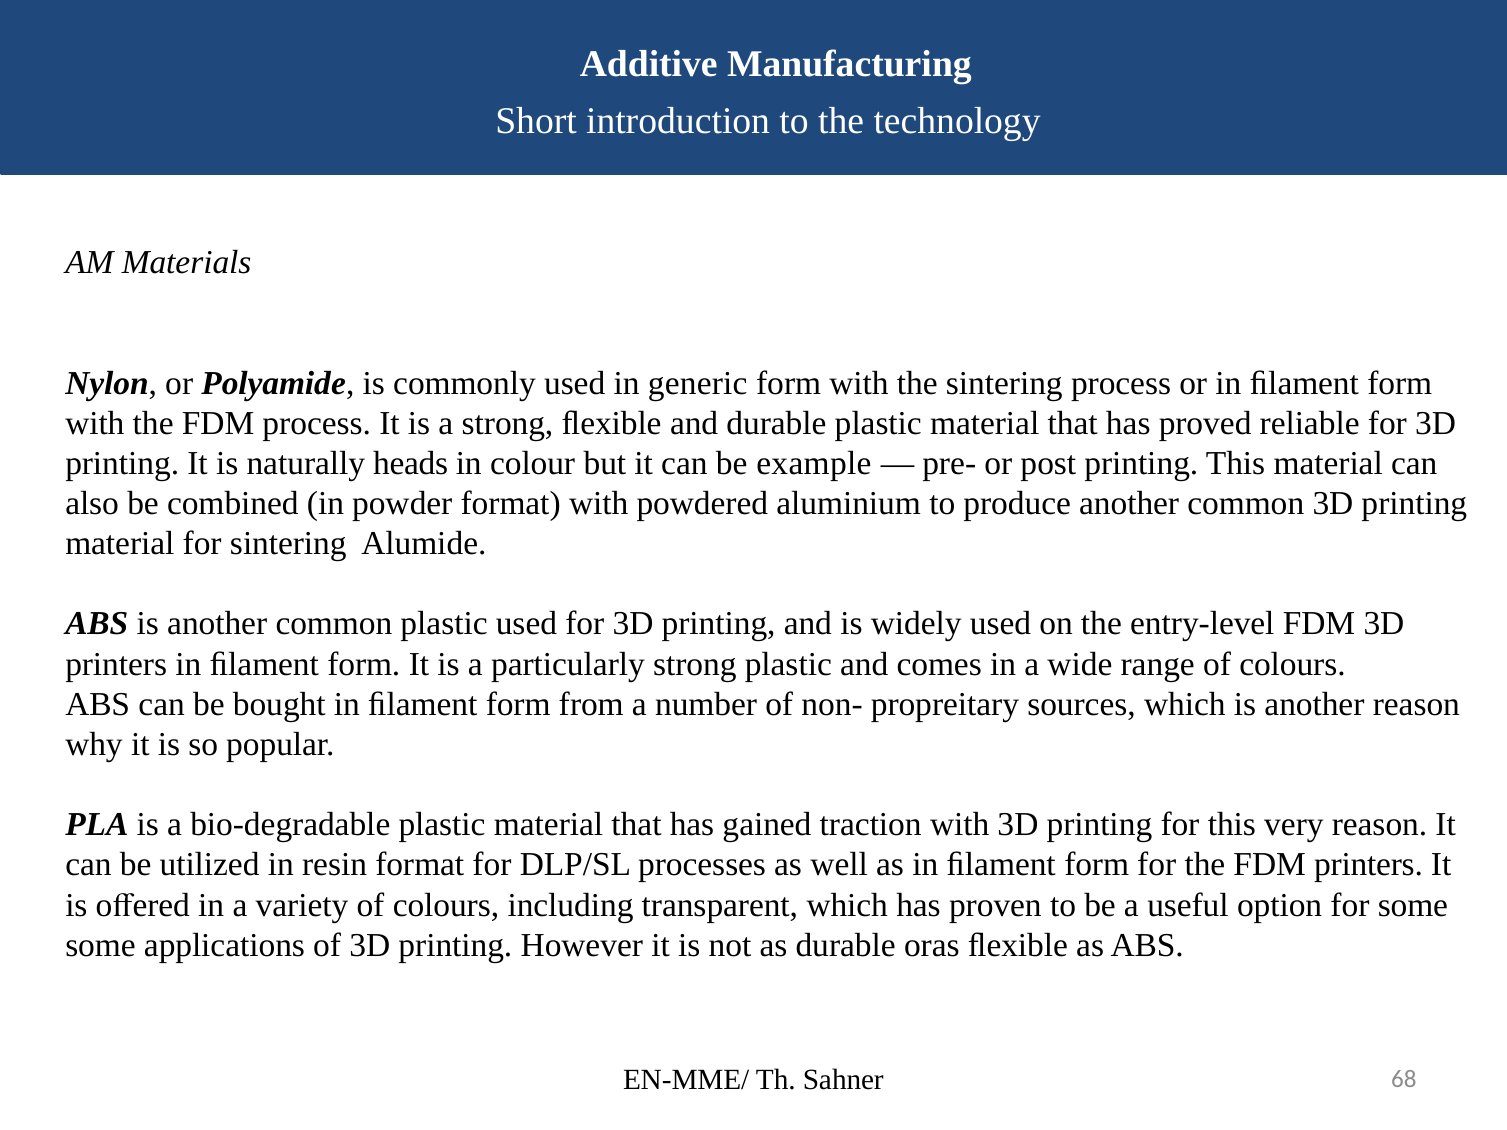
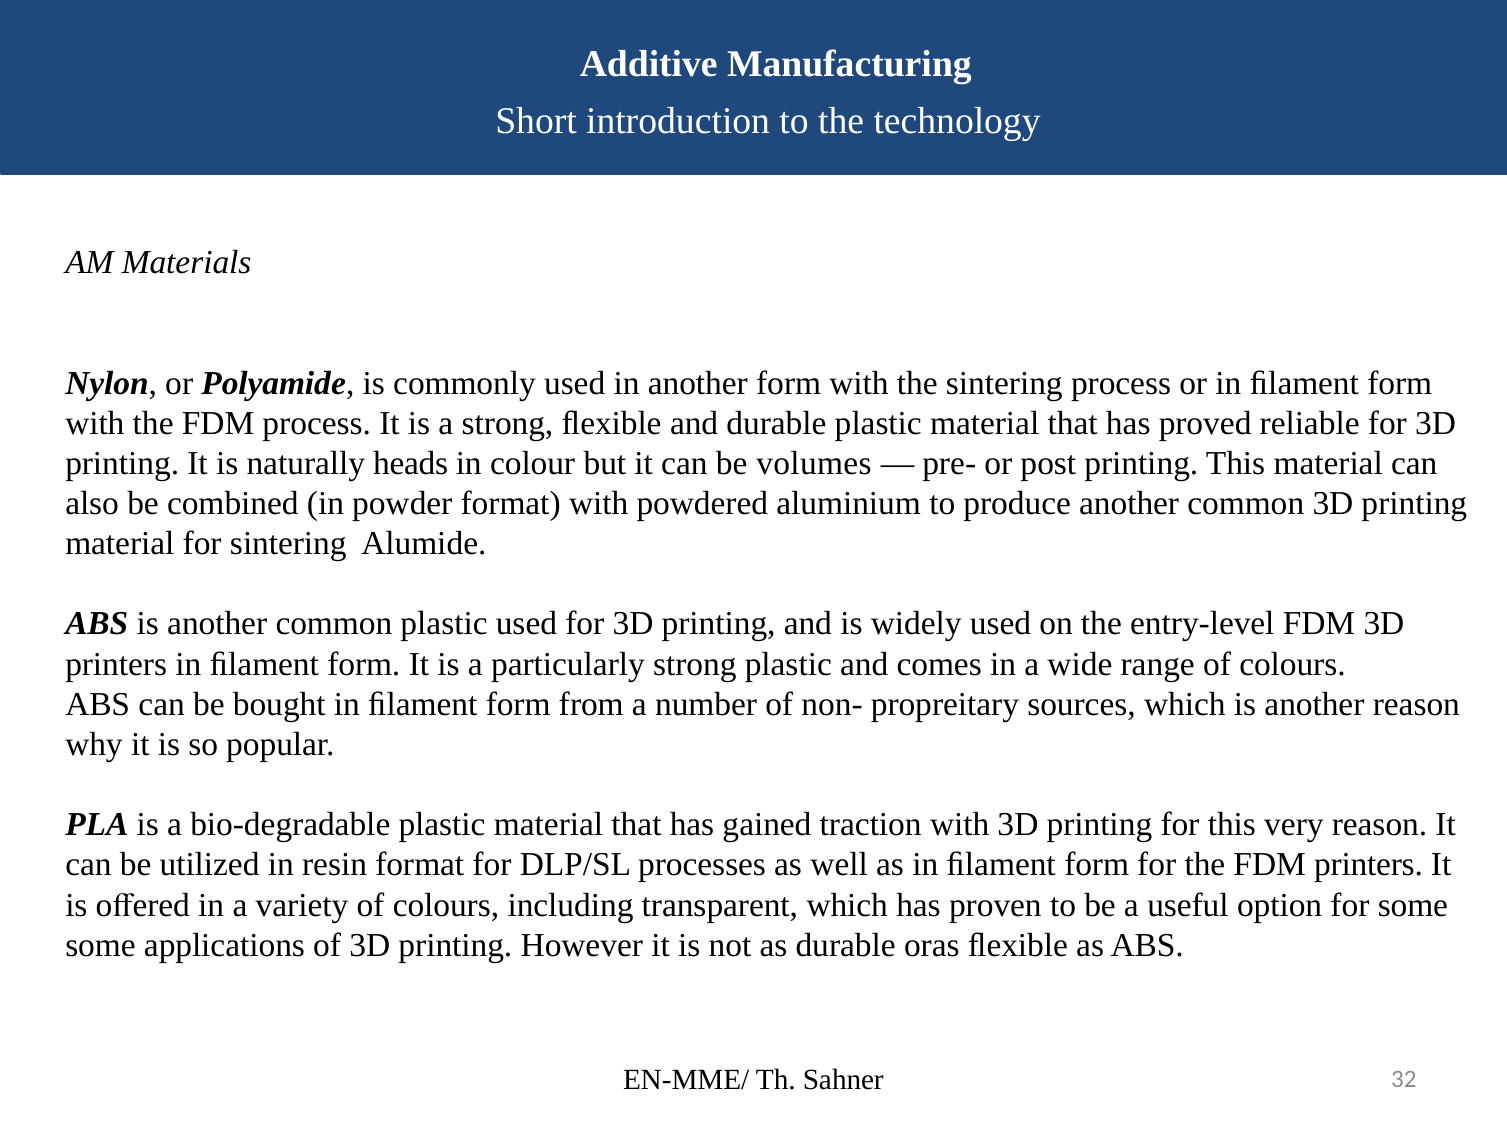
in generic: generic -> another (698, 383)
example: example -> volumes (814, 463)
68: 68 -> 32 (1404, 1079)
